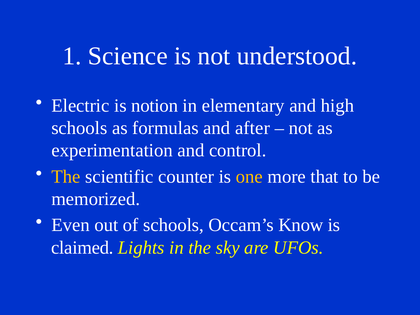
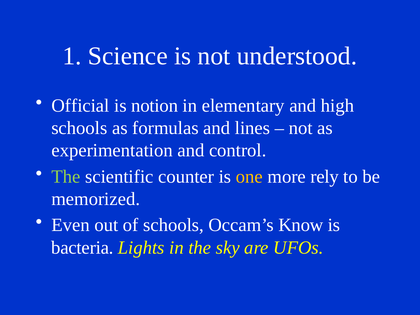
Electric: Electric -> Official (80, 106)
after: after -> lines (253, 128)
The colour: yellow -> light green (66, 177)
that: that -> rely (325, 177)
claimed: claimed -> bacteria (82, 248)
